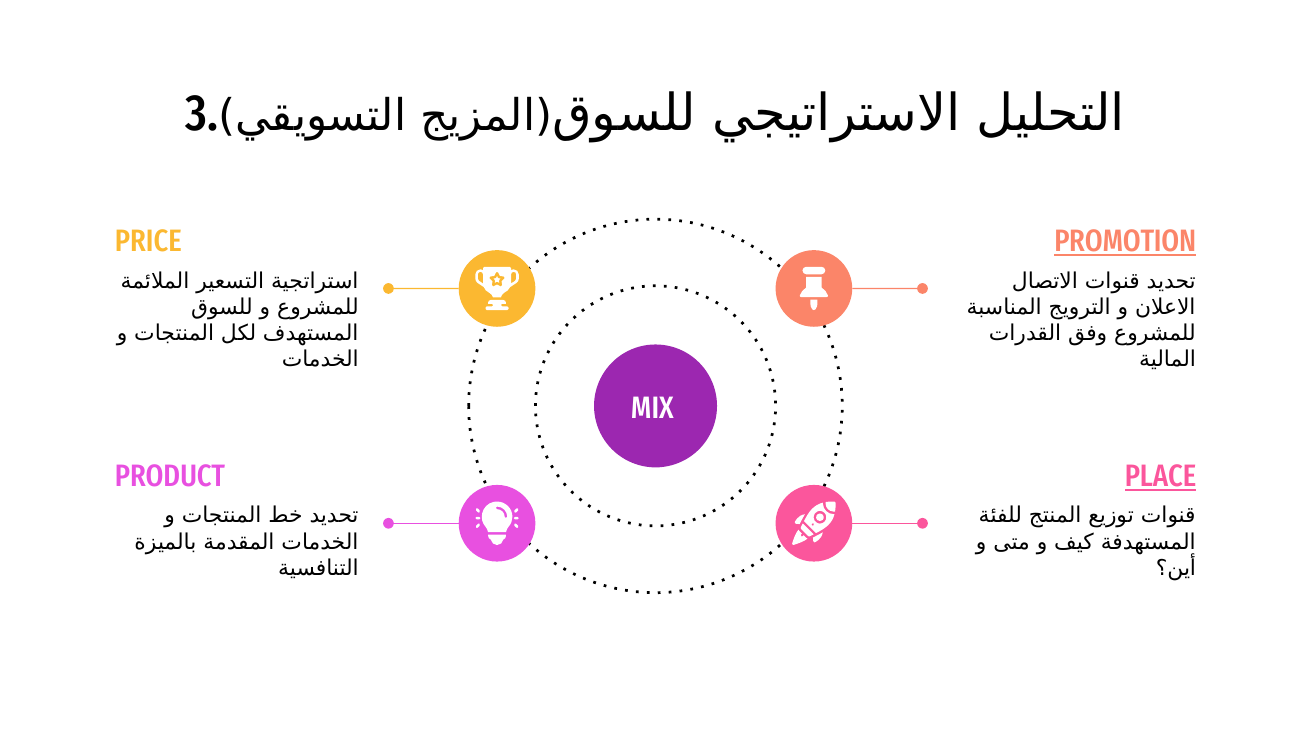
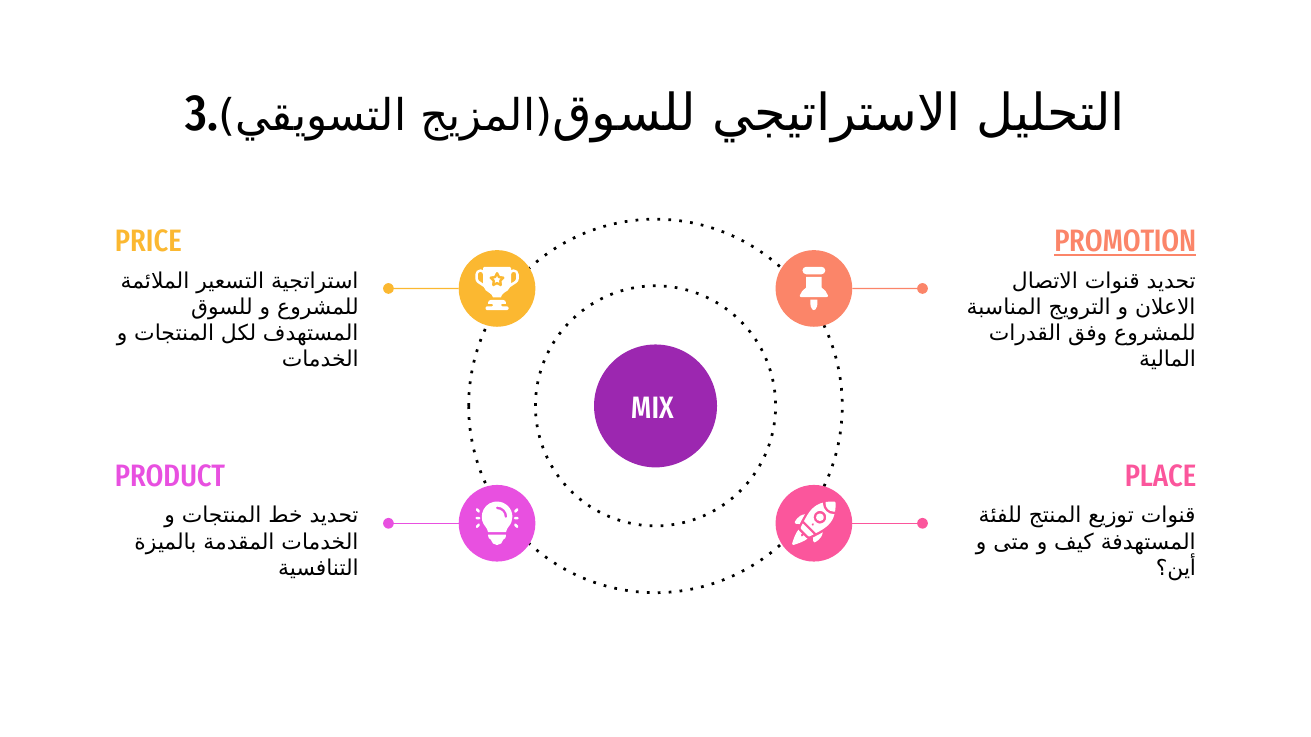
PLACE underline: present -> none (1161, 477)
